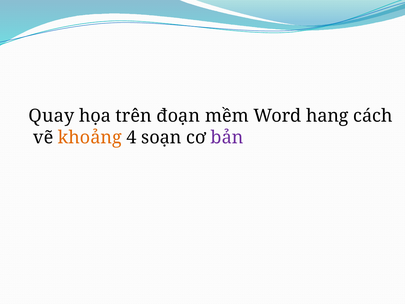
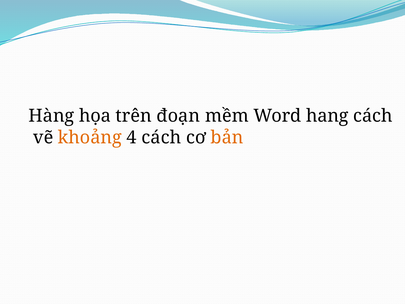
Quay: Quay -> Hàng (51, 116)
4 soạn: soạn -> cách (161, 138)
bản colour: purple -> orange (227, 138)
